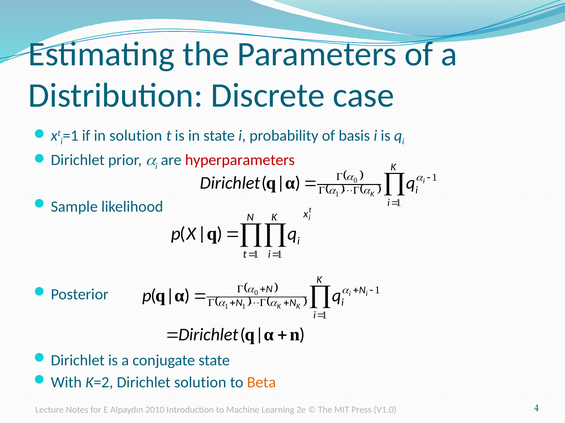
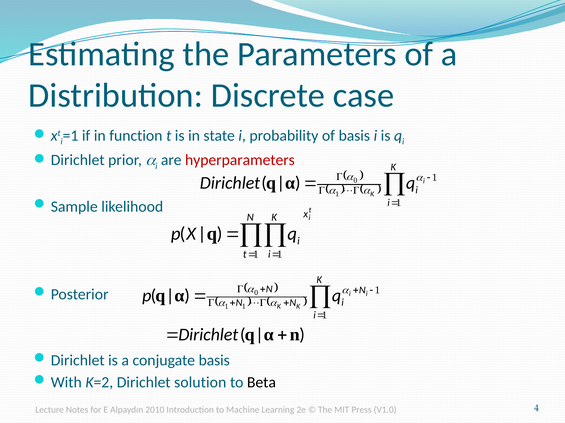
in solution: solution -> function (136, 136)
conjugate state: state -> basis (214, 361)
Beta colour: orange -> black (261, 383)
